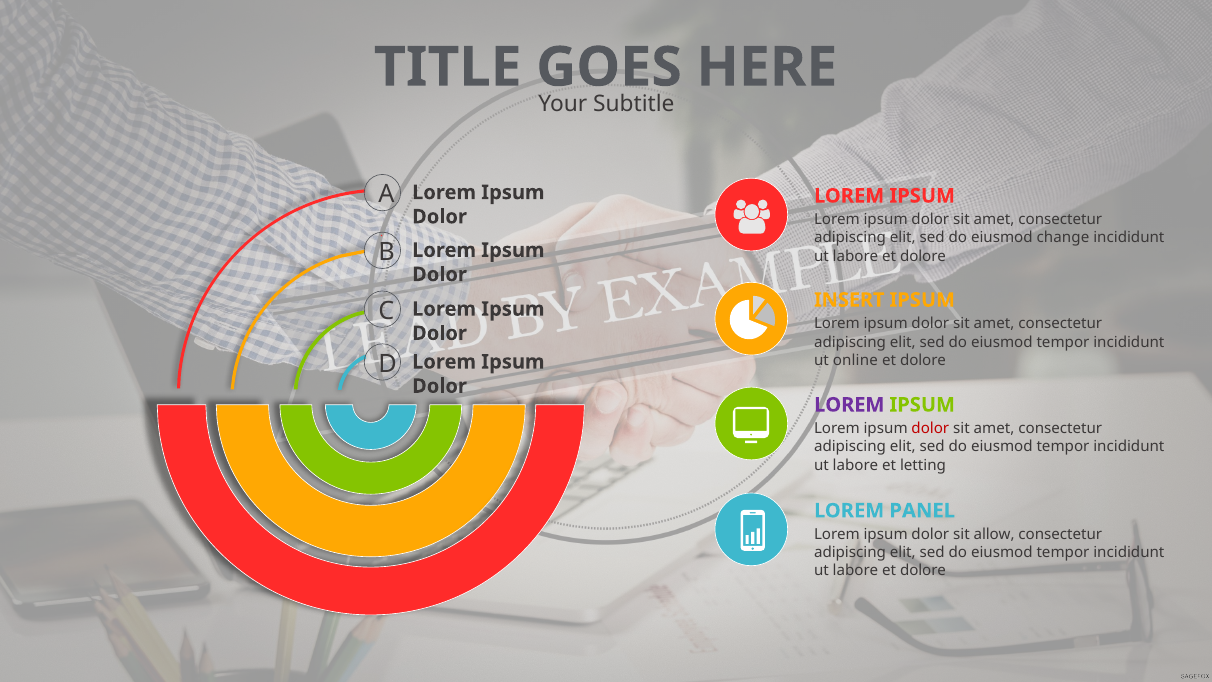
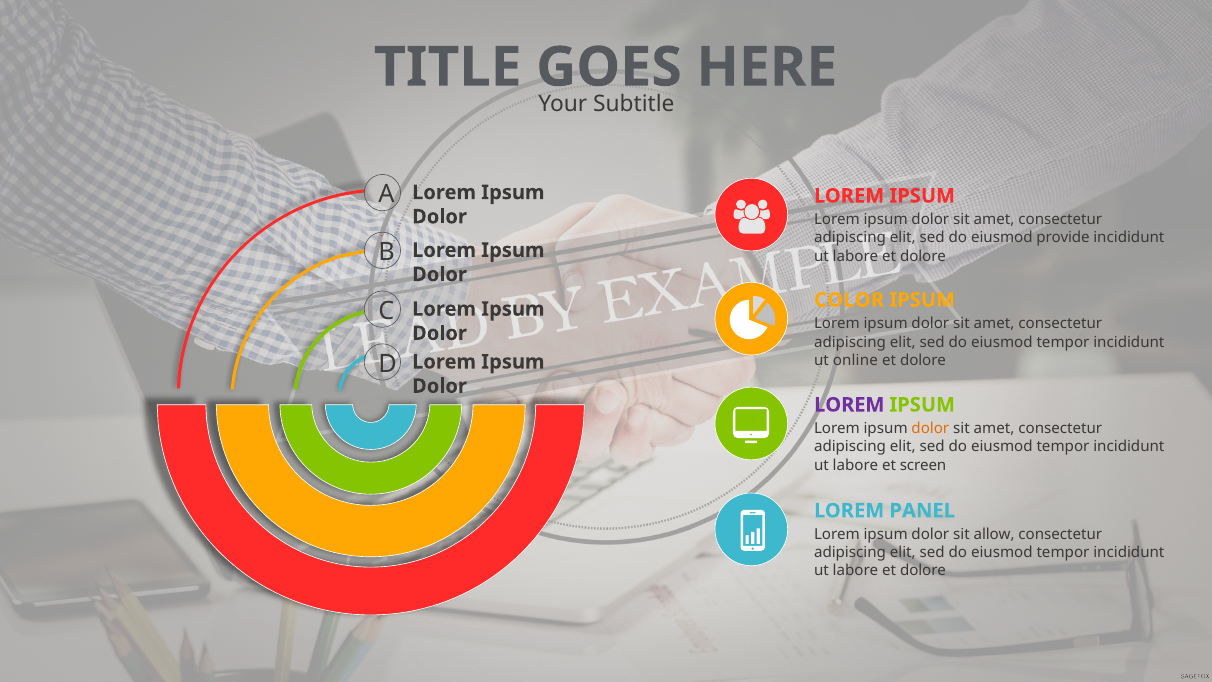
change: change -> provide (1063, 238)
INSERT: INSERT -> COLOR (849, 300)
dolor colour: red -> orange (930, 429)
letting: letting -> screen (923, 465)
